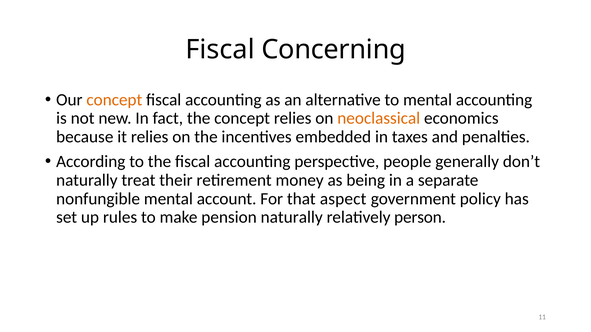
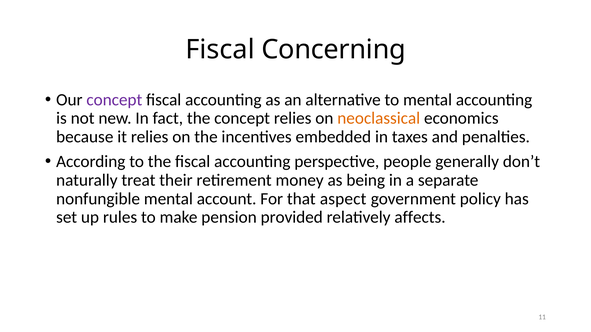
concept colour: orange -> purple (114, 100)
pension naturally: naturally -> provided (292, 218)
person: person -> affects (420, 218)
